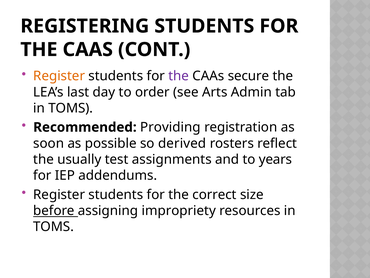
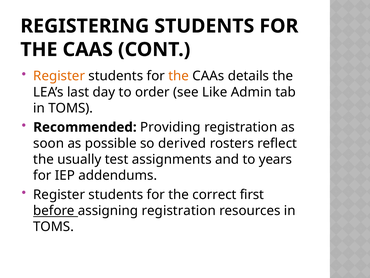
the colour: purple -> orange (179, 76)
secure: secure -> details (248, 76)
Arts: Arts -> Like (215, 92)
size: size -> first (252, 194)
assigning impropriety: impropriety -> registration (179, 210)
